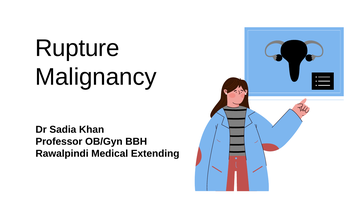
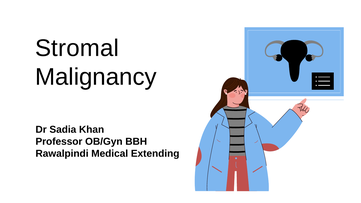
Rupture: Rupture -> Stromal (77, 48)
